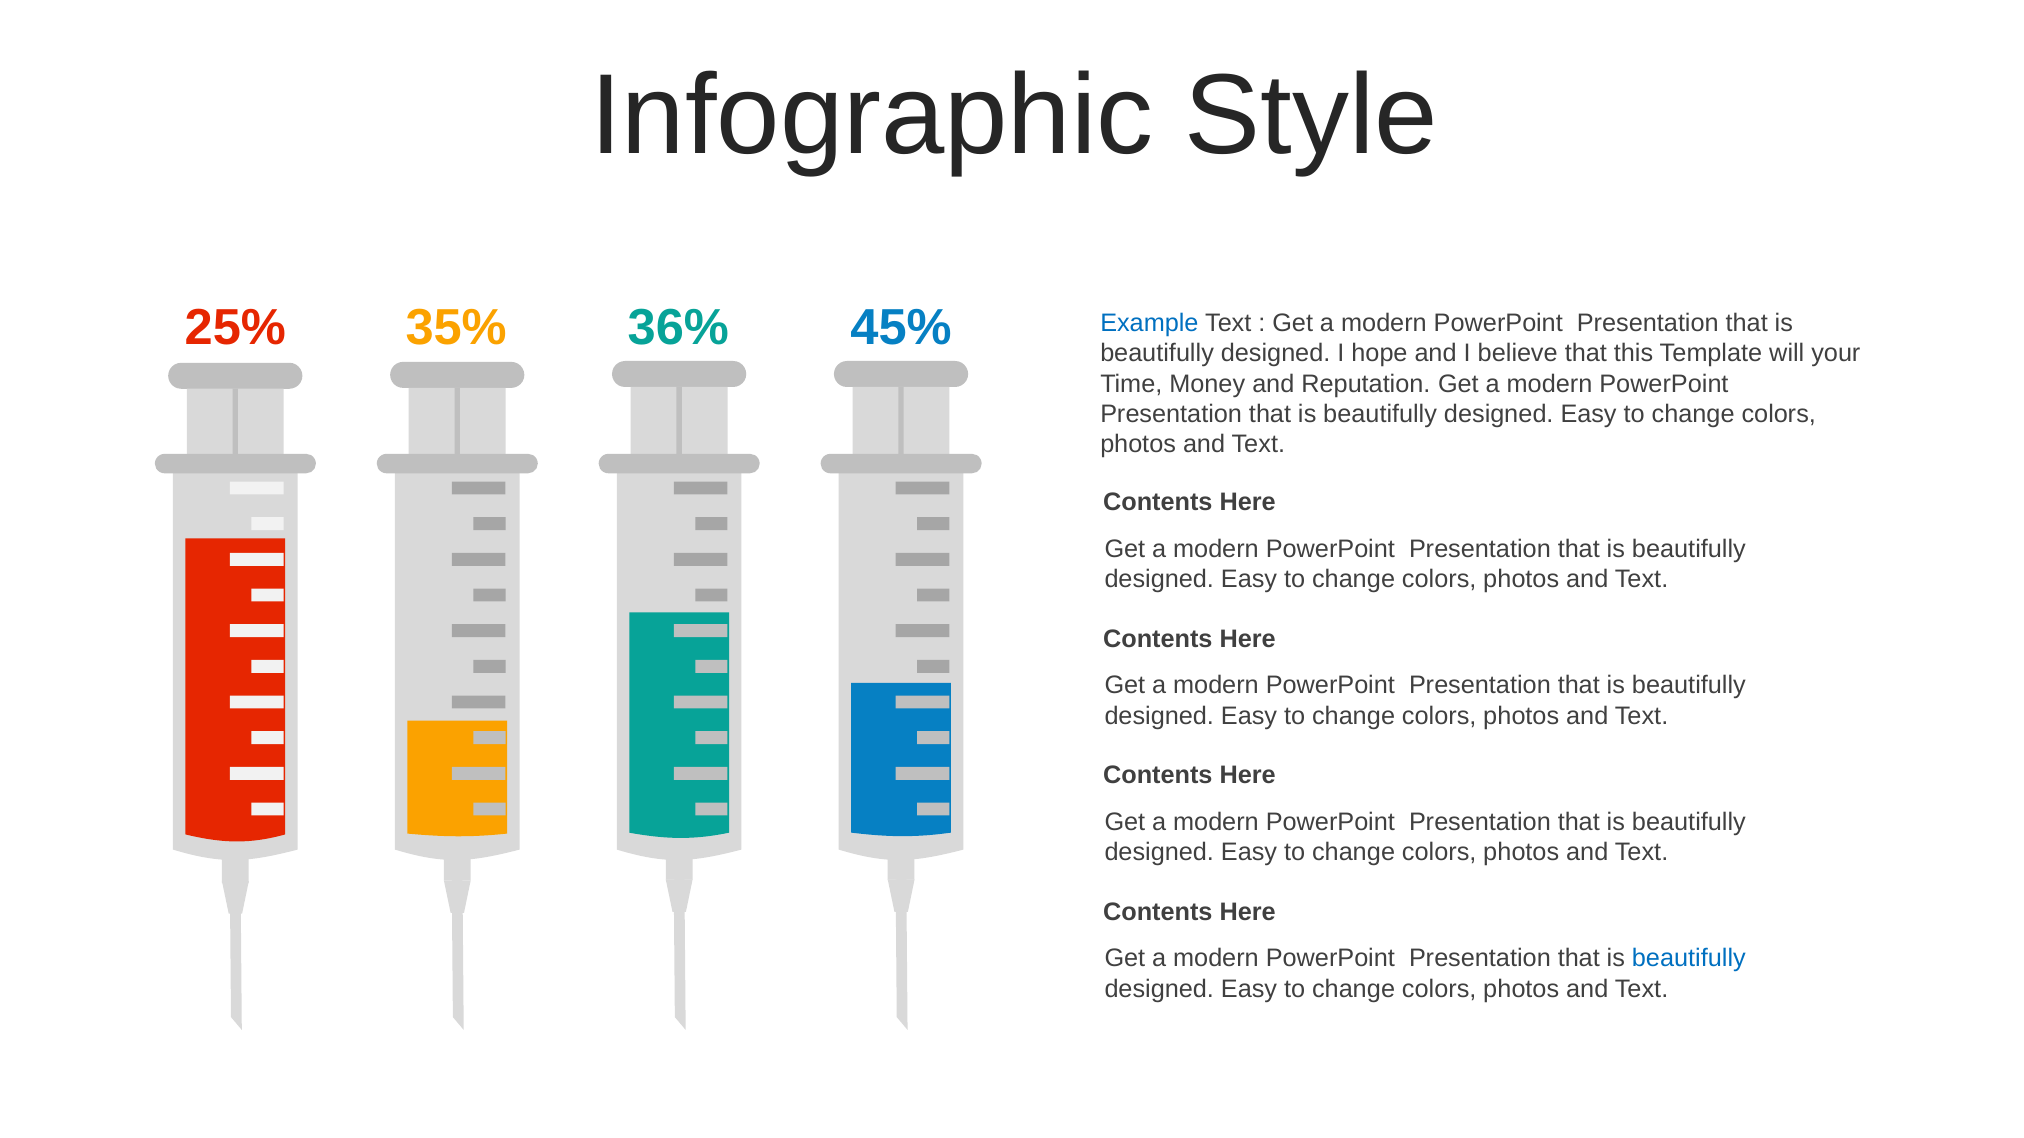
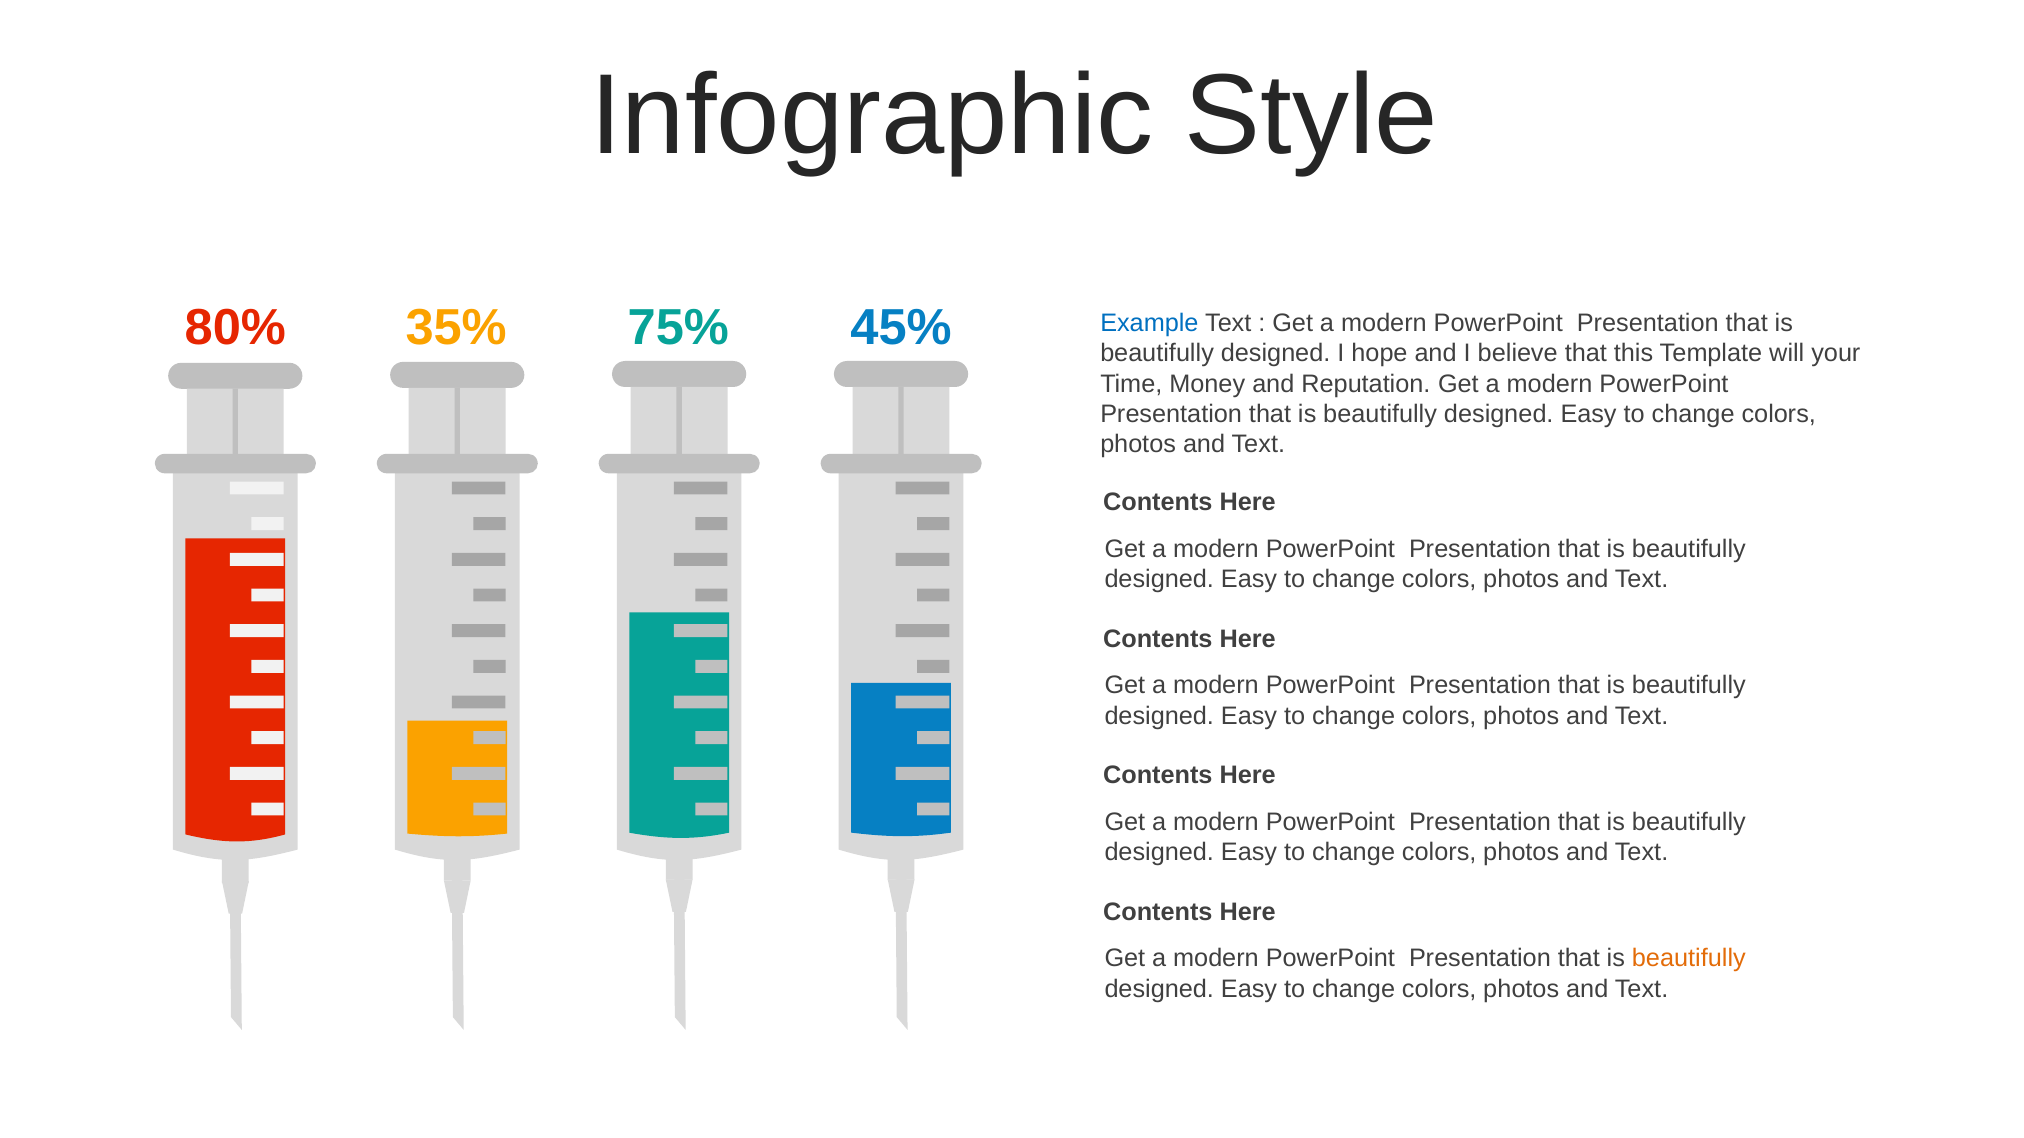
25%: 25% -> 80% (235, 328)
36%: 36% -> 75% (678, 328)
beautifully colour: blue -> orange (1689, 959)
